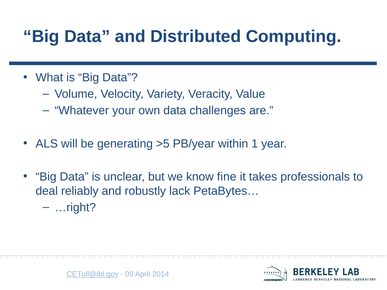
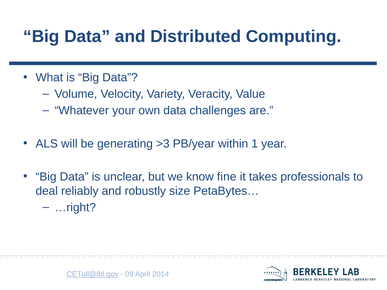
>5: >5 -> >3 (163, 144)
lack: lack -> size (180, 191)
